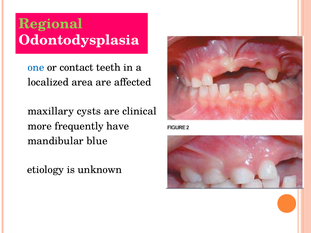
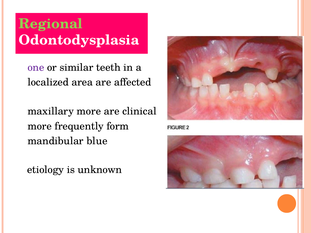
one colour: blue -> purple (36, 67)
contact: contact -> similar (77, 67)
maxillary cysts: cysts -> more (89, 111)
have: have -> form (118, 126)
